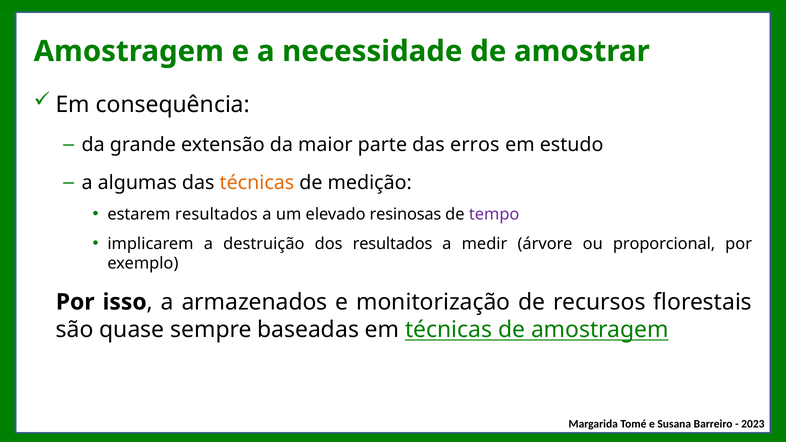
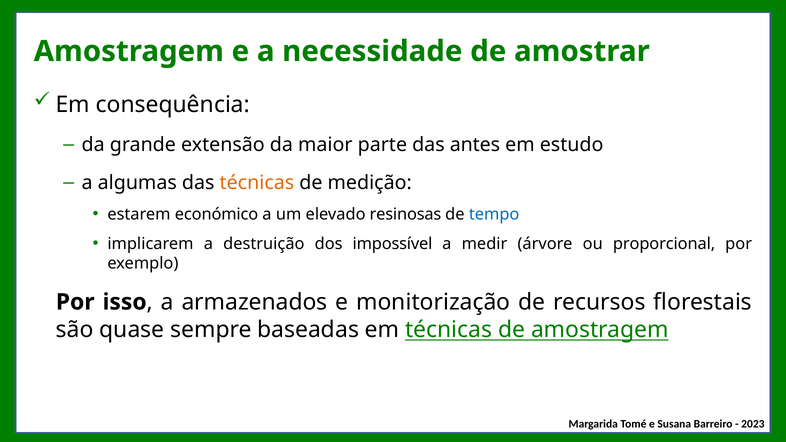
erros: erros -> antes (475, 145)
estarem resultados: resultados -> económico (217, 214)
tempo colour: purple -> blue (494, 214)
dos resultados: resultados -> impossível (393, 244)
